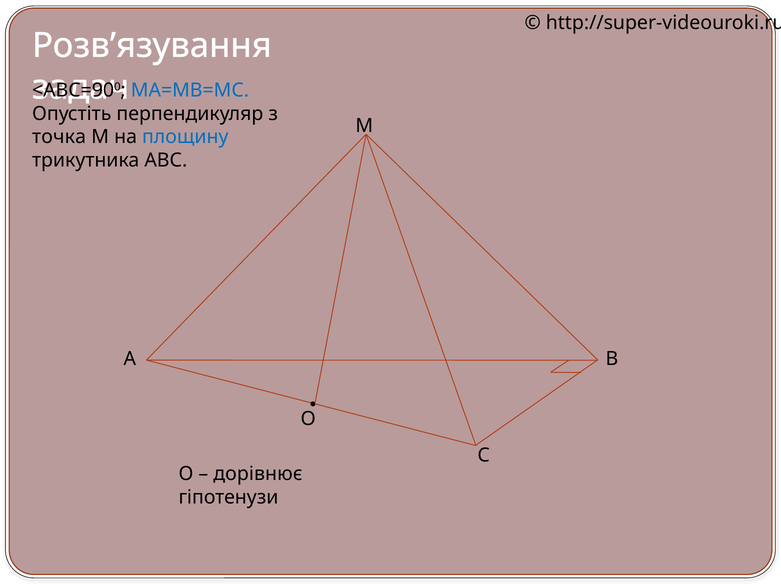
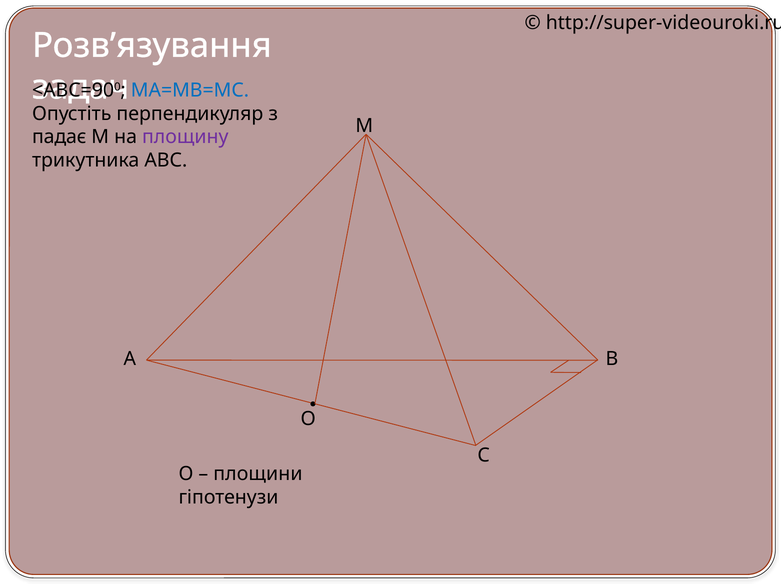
точка: точка -> падає (59, 137)
площину colour: blue -> purple (185, 137)
дорівнює: дорівнює -> площини (258, 473)
